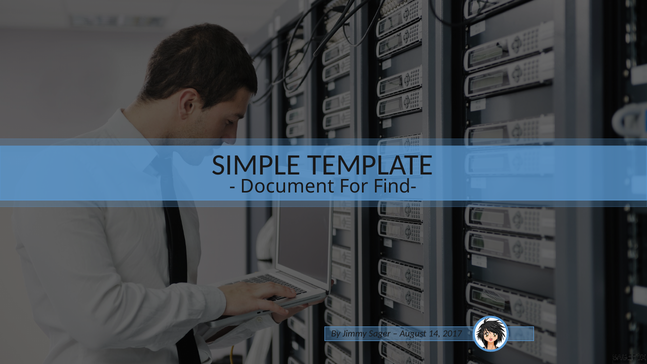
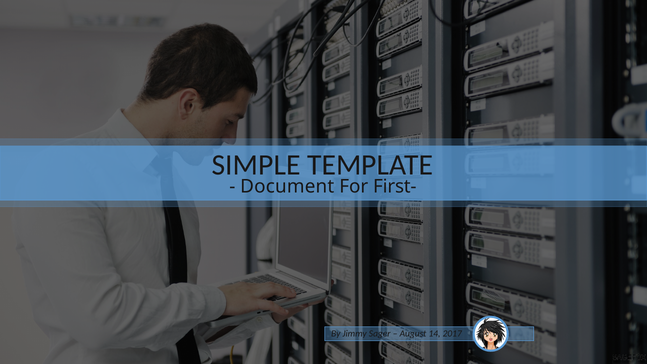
Find-: Find- -> First- (395, 186)
